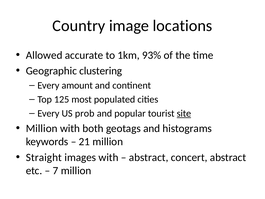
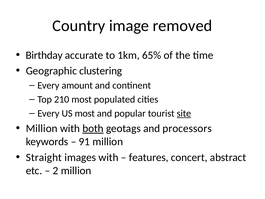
locations: locations -> removed (182, 26)
Allowed: Allowed -> Birthday (44, 55)
93%: 93% -> 65% (152, 55)
125: 125 -> 210 (62, 99)
US prob: prob -> most (85, 113)
both underline: none -> present (93, 128)
histograms: histograms -> processors (187, 128)
21: 21 -> 91 (84, 142)
abstract: abstract -> features (149, 157)
7: 7 -> 2 (56, 170)
